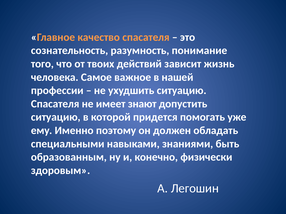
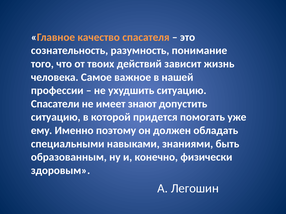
Спасателя: Спасателя -> Спасатели (55, 104)
